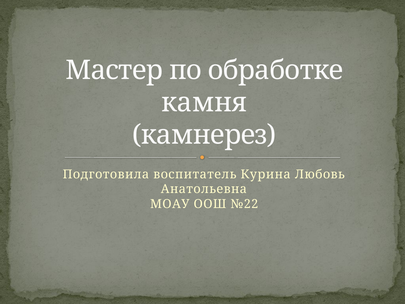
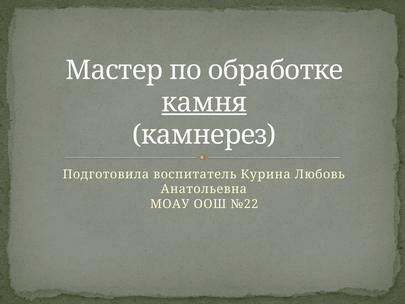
камня underline: none -> present (204, 103)
